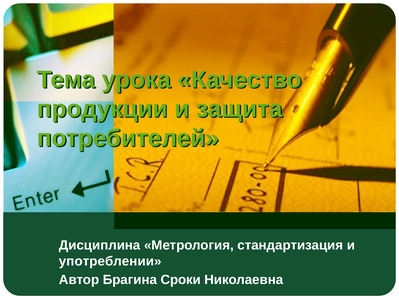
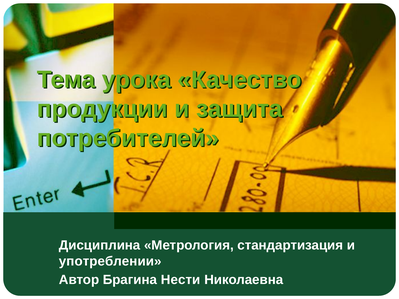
Сроки: Сроки -> Нести (181, 280)
